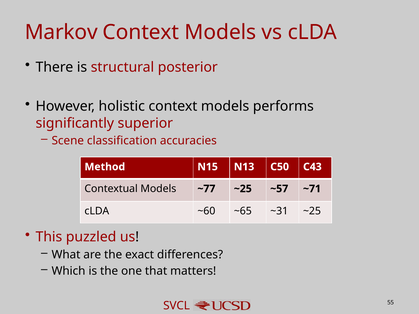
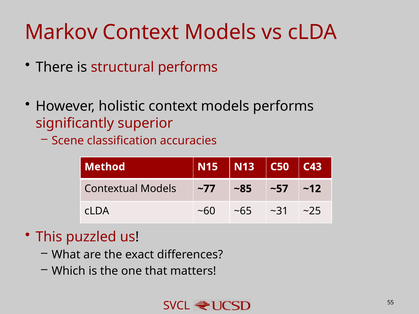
structural posterior: posterior -> performs (188, 67)
~77 ~25: ~25 -> ~85 (243, 189)
~71: ~71 -> ~12 (312, 189)
